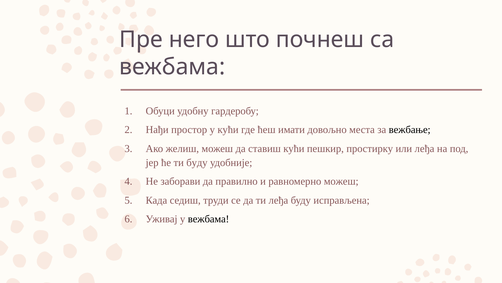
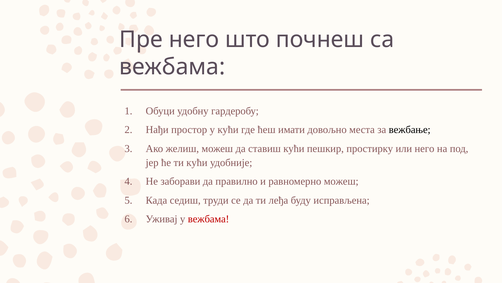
или леђа: леђа -> него (425, 148)
ти буду: буду -> кући (197, 162)
вежбама colour: black -> red (209, 219)
